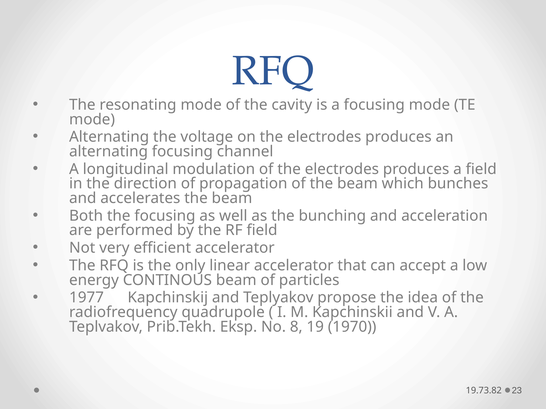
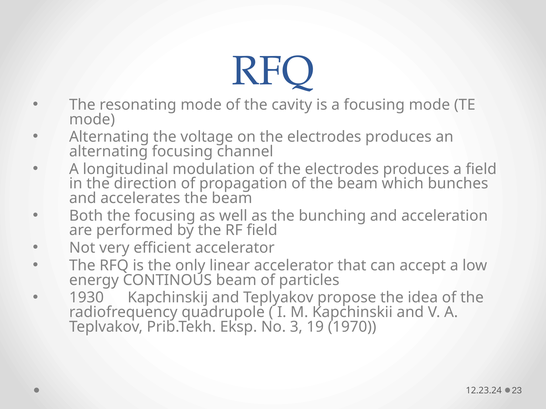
1977: 1977 -> 1930 (87, 298)
8: 8 -> 3 (296, 327)
19.73.82: 19.73.82 -> 12.23.24 (484, 391)
